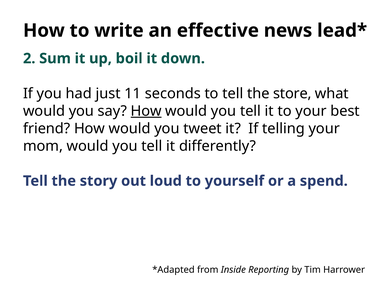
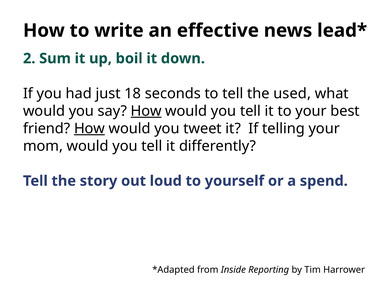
11: 11 -> 18 (133, 94)
store: store -> used (292, 94)
How underline: none -> present (89, 129)
